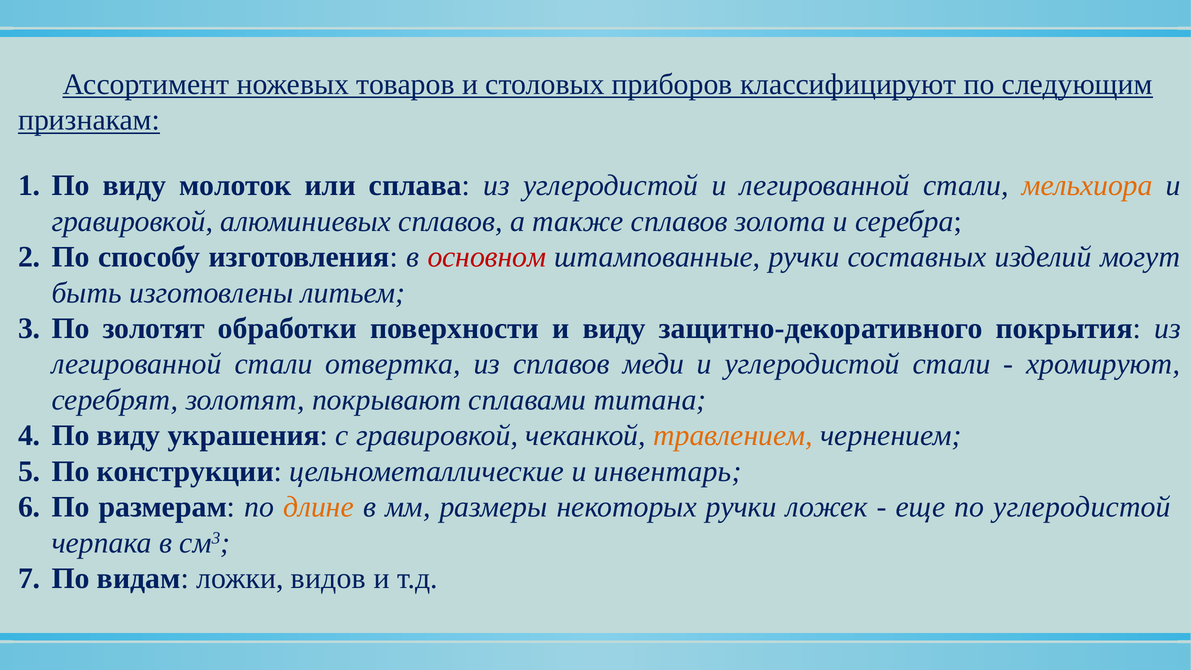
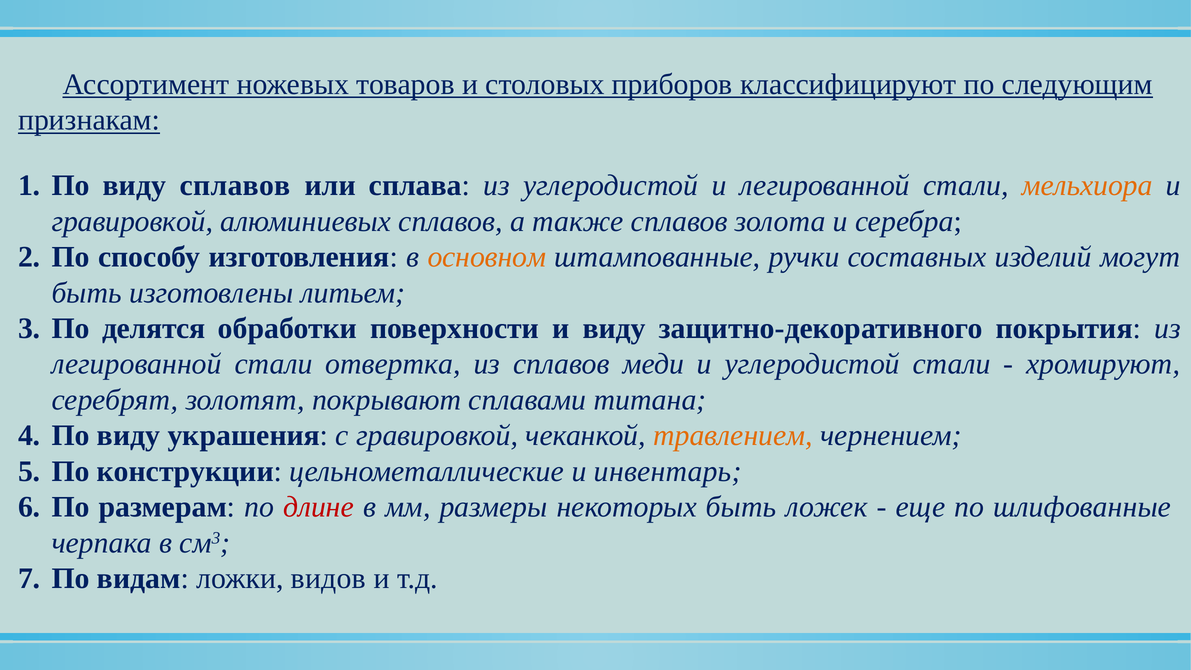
виду молоток: молоток -> сплавов (235, 185)
основном colour: red -> orange (487, 257)
По золотят: золотят -> делятся (154, 328)
длине colour: orange -> red (318, 507)
некоторых ручки: ручки -> быть (741, 507)
по углеродистой: углеродистой -> шлифованные (1082, 507)
